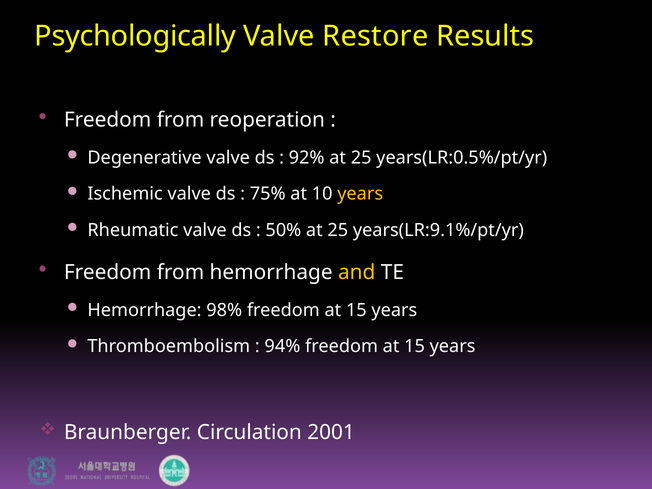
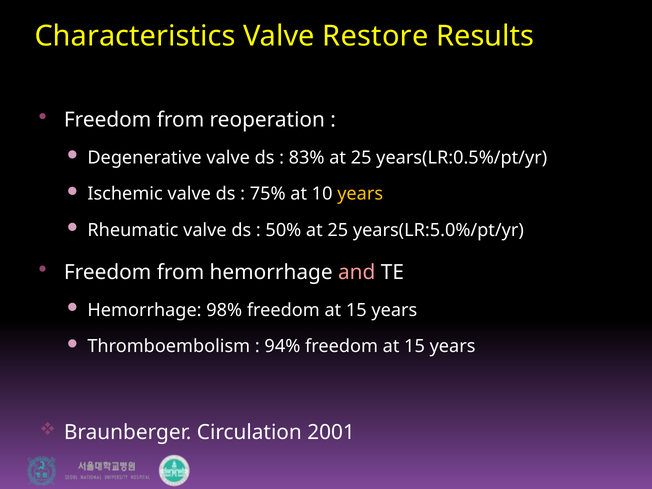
Psychologically: Psychologically -> Characteristics (135, 36)
92%: 92% -> 83% (307, 158)
years(LR:9.1%/pt/yr: years(LR:9.1%/pt/yr -> years(LR:5.0%/pt/yr (438, 230)
and colour: yellow -> pink (357, 273)
